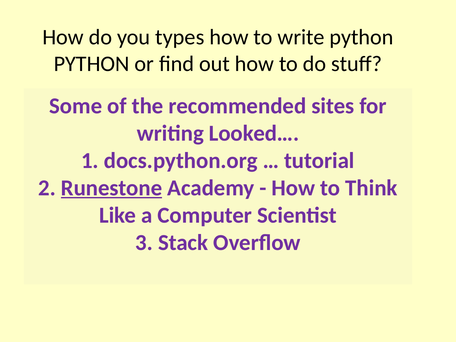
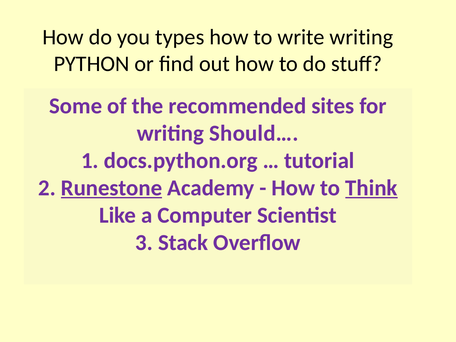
write python: python -> writing (361, 37)
Looked…: Looked… -> Should… (254, 133)
Think underline: none -> present (371, 188)
